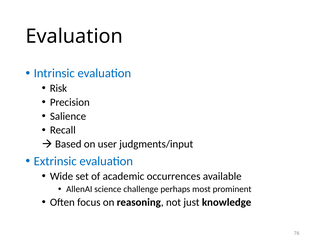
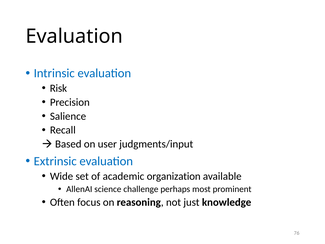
occurrences: occurrences -> organization (174, 176)
